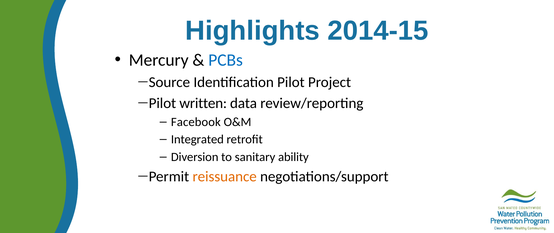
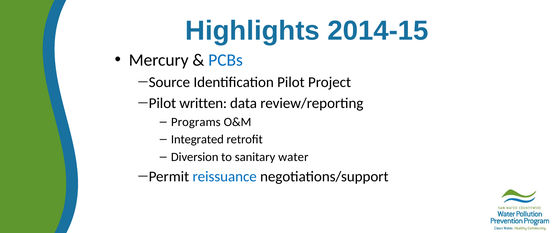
Facebook: Facebook -> Programs (196, 122)
ability: ability -> water (293, 157)
reissuance colour: orange -> blue (225, 177)
